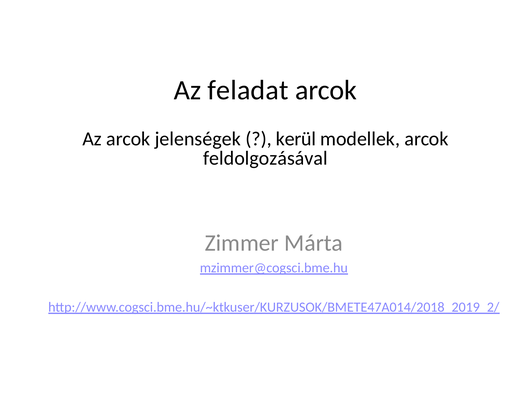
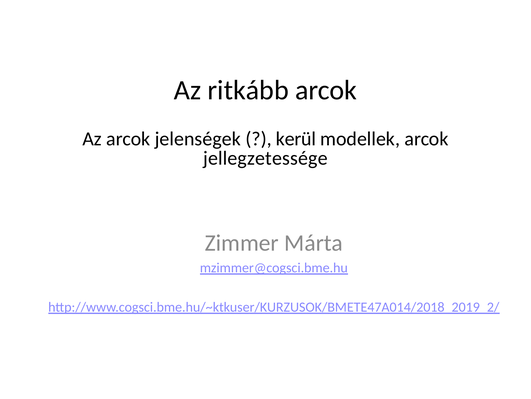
feladat: feladat -> ritkább (248, 90)
feldolgozásával: feldolgozásával -> jellegzetessége (265, 158)
